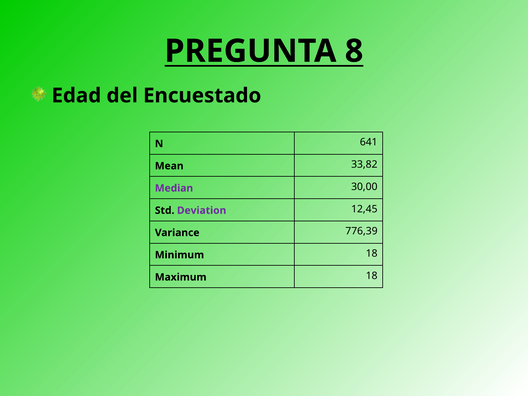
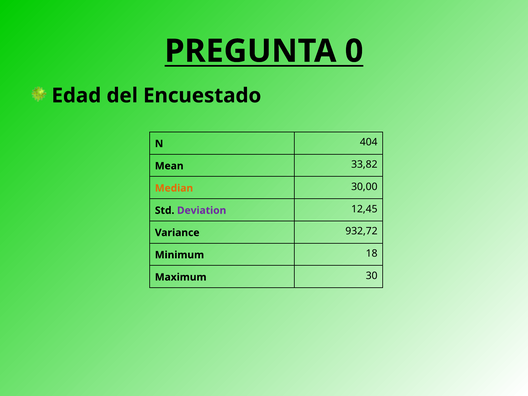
8: 8 -> 0 (354, 51)
641: 641 -> 404 (369, 142)
Median colour: purple -> orange (174, 188)
776,39: 776,39 -> 932,72 (361, 231)
Maximum 18: 18 -> 30 (372, 276)
